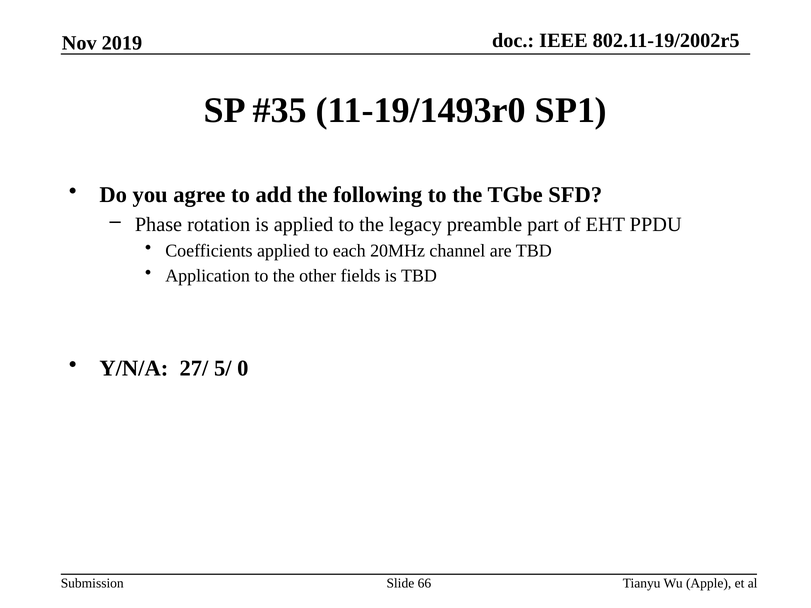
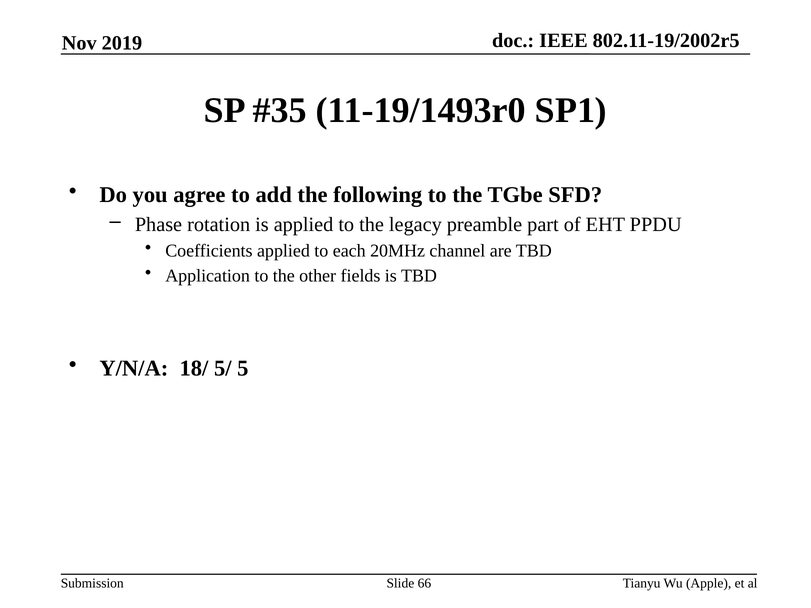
27/: 27/ -> 18/ (194, 368)
0: 0 -> 5 (243, 368)
